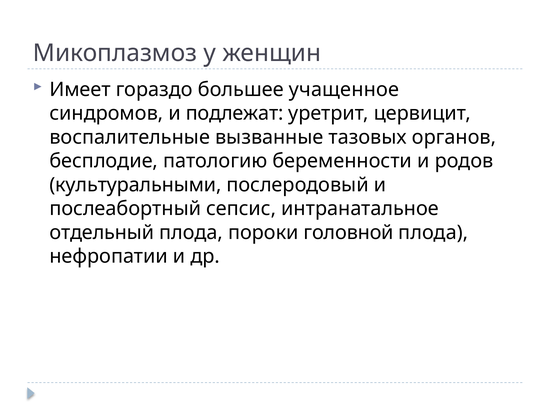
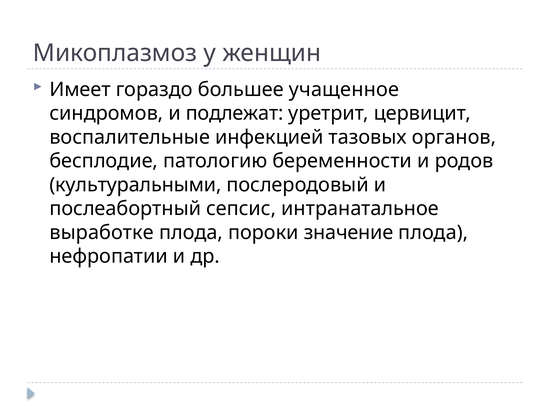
вызванные: вызванные -> инфекцией (269, 137)
отдельный: отдельный -> выработке (102, 232)
головной: головной -> значение (349, 232)
